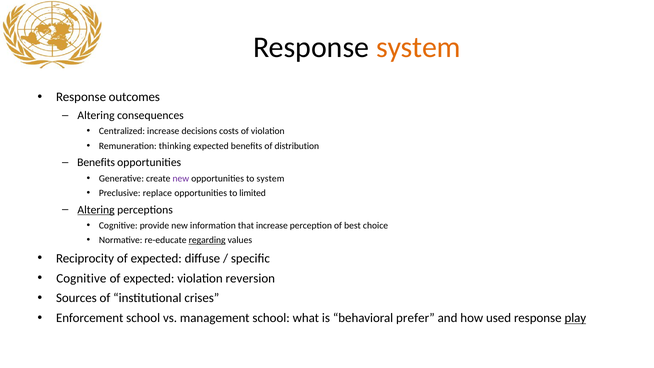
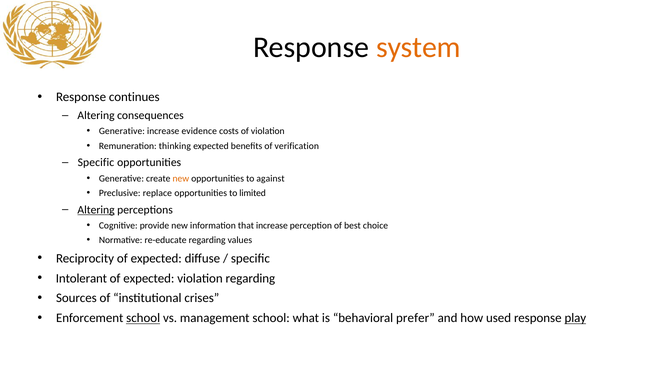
outcomes: outcomes -> continues (134, 97)
Centralized: Centralized -> Generative (122, 131)
decisions: decisions -> evidence (199, 131)
distribution: distribution -> verification (297, 146)
Benefits: Benefits -> Specific (96, 163)
new colour: purple -> orange (181, 178)
to system: system -> against (271, 178)
regarding underline: present -> none (207, 240)
Cognitive: Cognitive -> Intolerant (81, 278)
violation reversion: reversion -> regarding (250, 278)
school underline: none -> present (143, 318)
